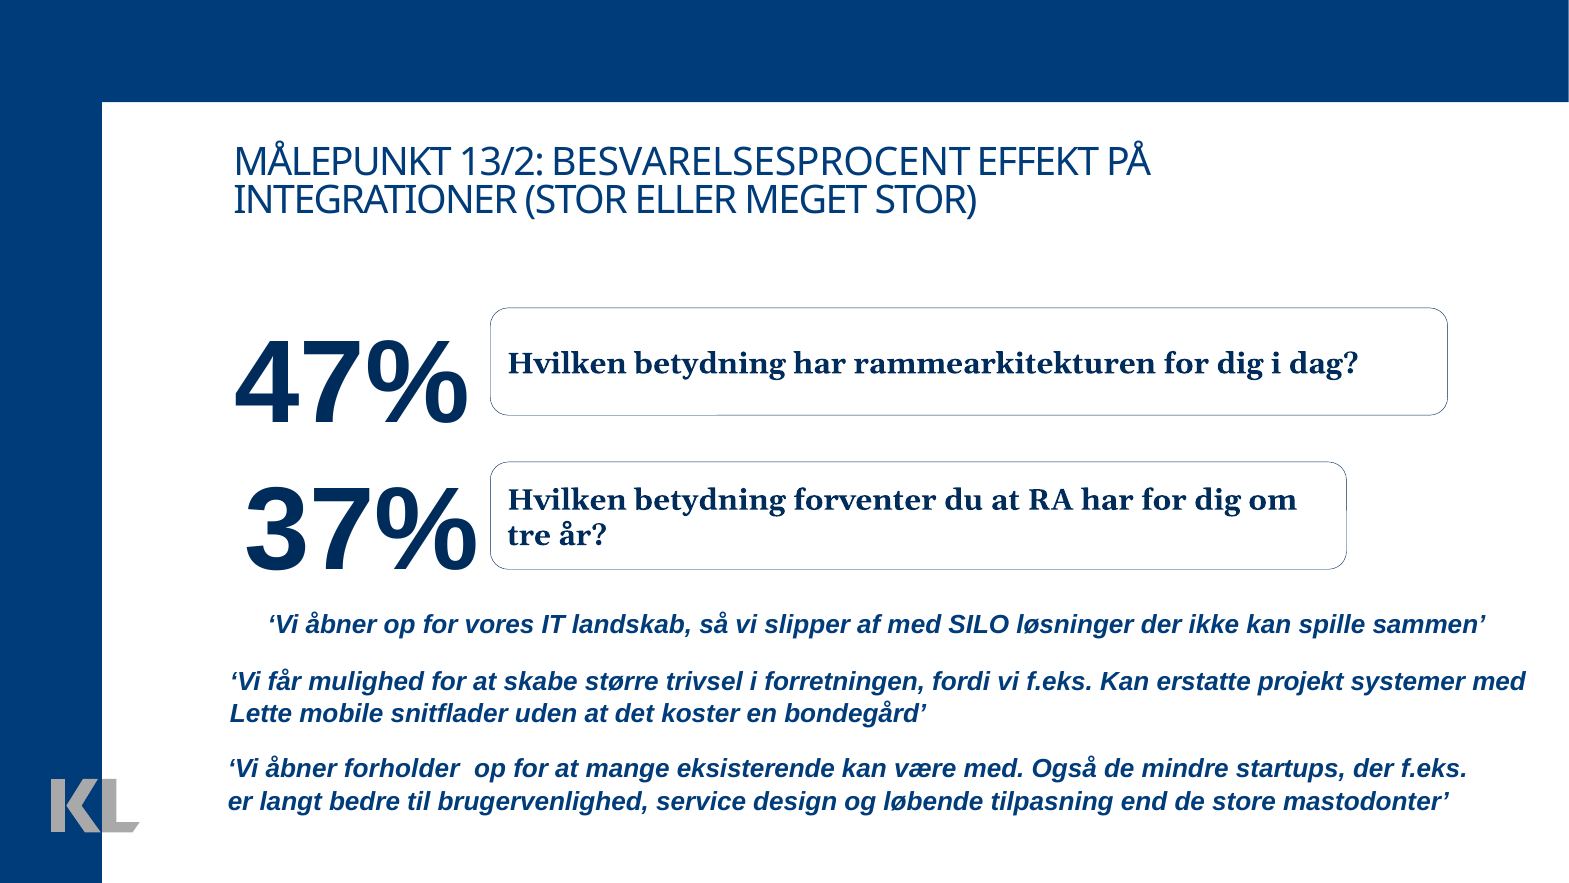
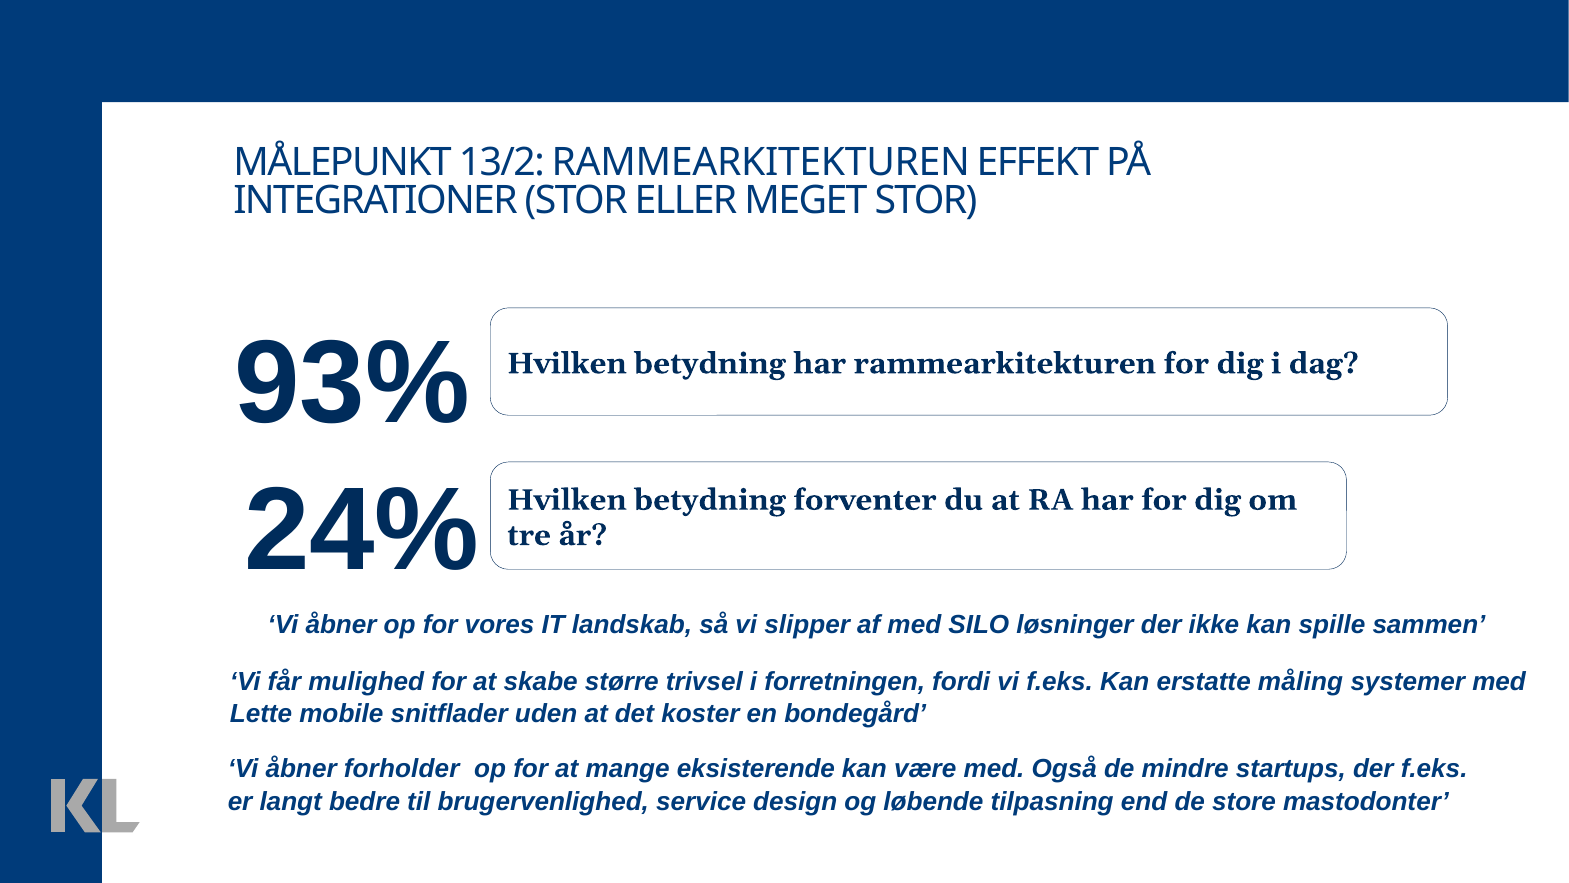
13/2 BESVARELSESPROCENT: BESVARELSESPROCENT -> RAMMEARKITEKTUREN (761, 162)
47%: 47% -> 93% (352, 383)
37%: 37% -> 24% (362, 531)
projekt: projekt -> måling (1300, 681)
